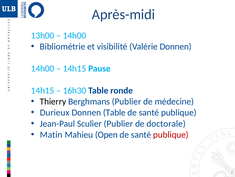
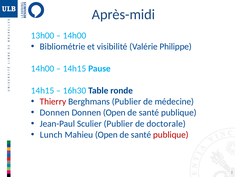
Valérie Donnen: Donnen -> Philippe (176, 46)
Thierry colour: black -> red (53, 101)
Durieux: Durieux -> Donnen (55, 112)
Donnen Table: Table -> Open (114, 112)
Matin: Matin -> Lunch (51, 134)
